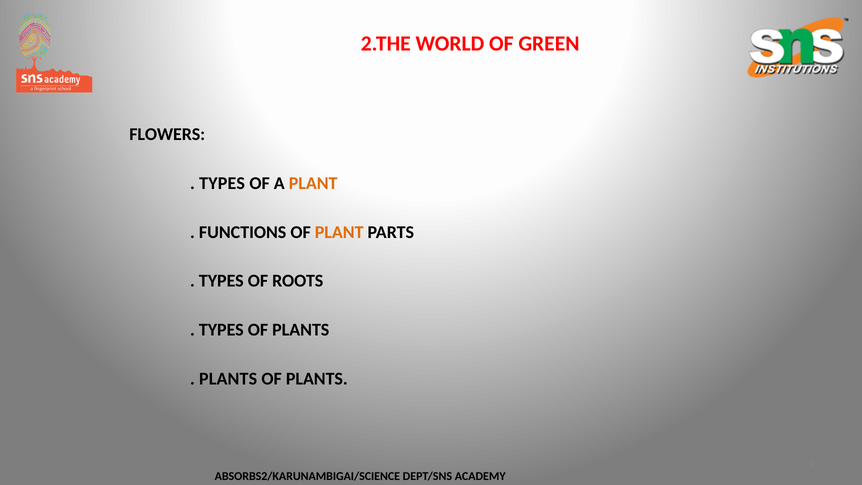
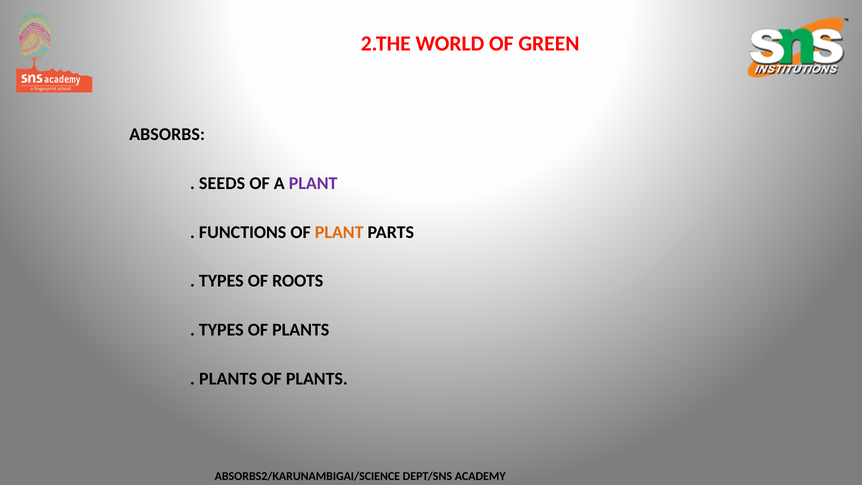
FLOWERS: FLOWERS -> ABSORBS (167, 134)
TYPES: TYPES -> SEEDS (222, 183)
PLANT colour: orange -> purple (313, 183)
